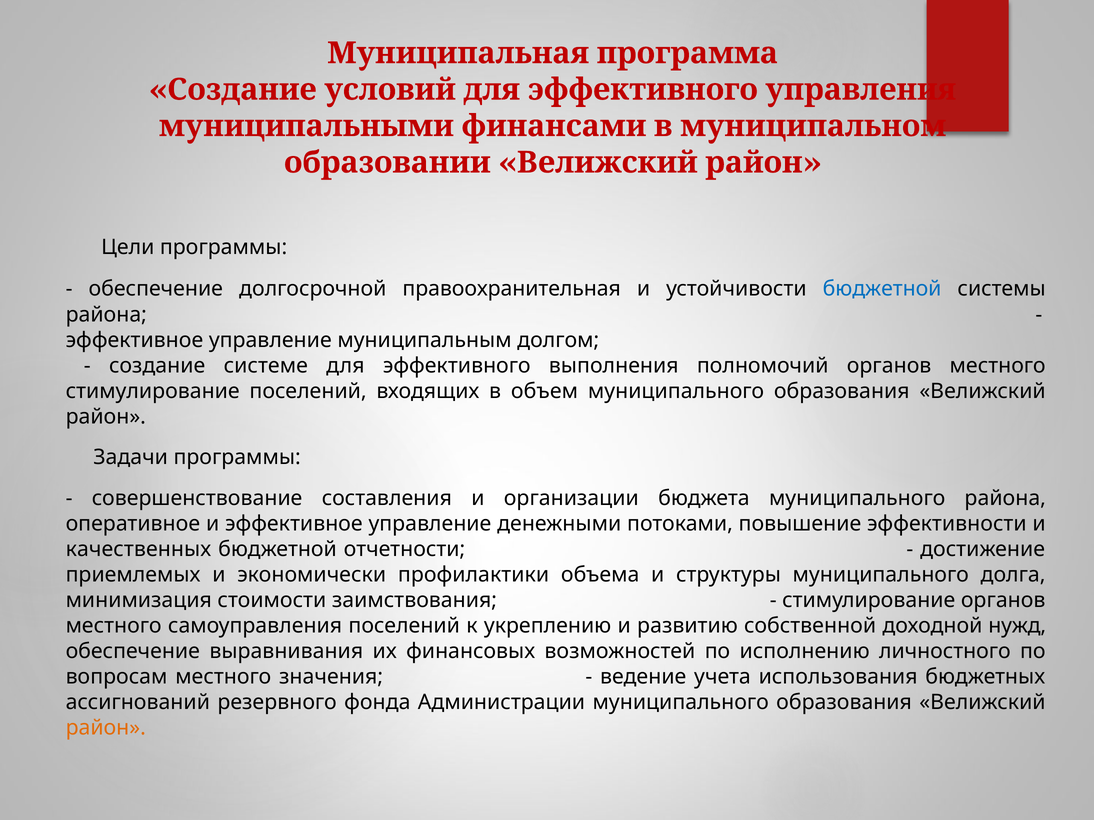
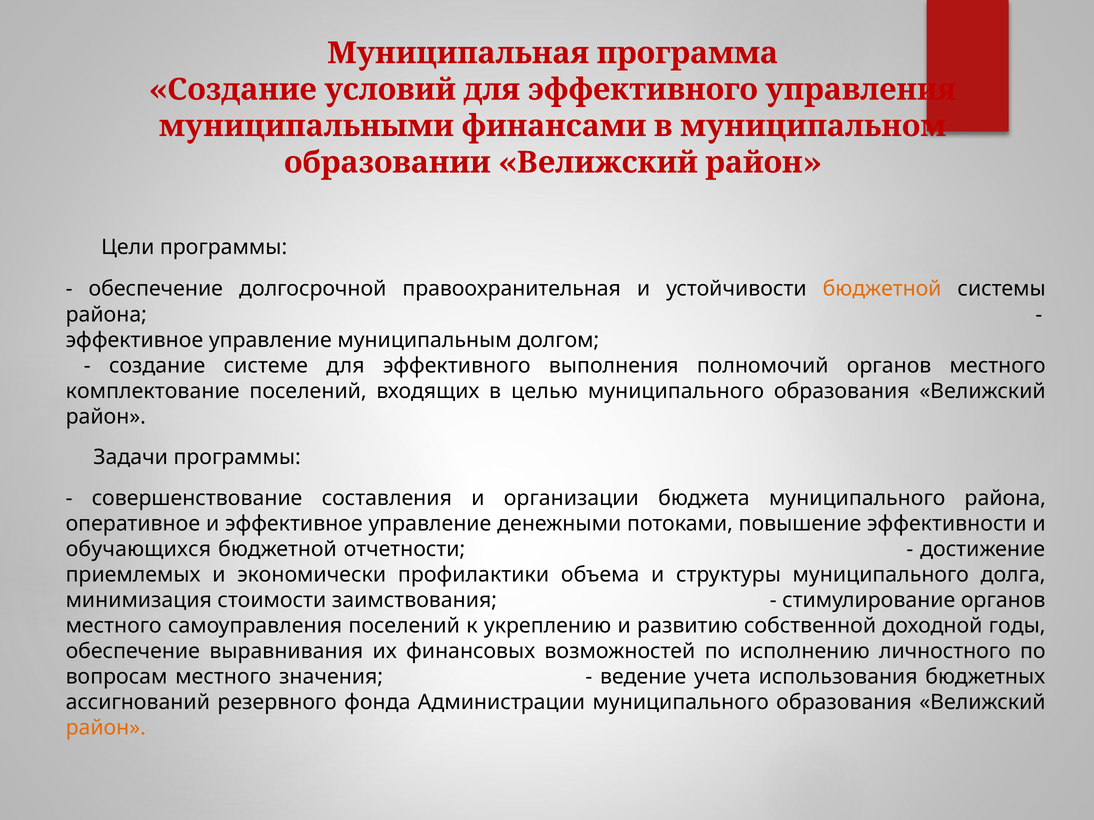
бюджетной colour: blue -> orange (882, 289)
стимулирование: стимулирование -> комплектование (153, 391)
объем: объем -> целью (544, 391)
качественных: качественных -> обучающихся (138, 549)
нужд: нужд -> годы (1017, 626)
